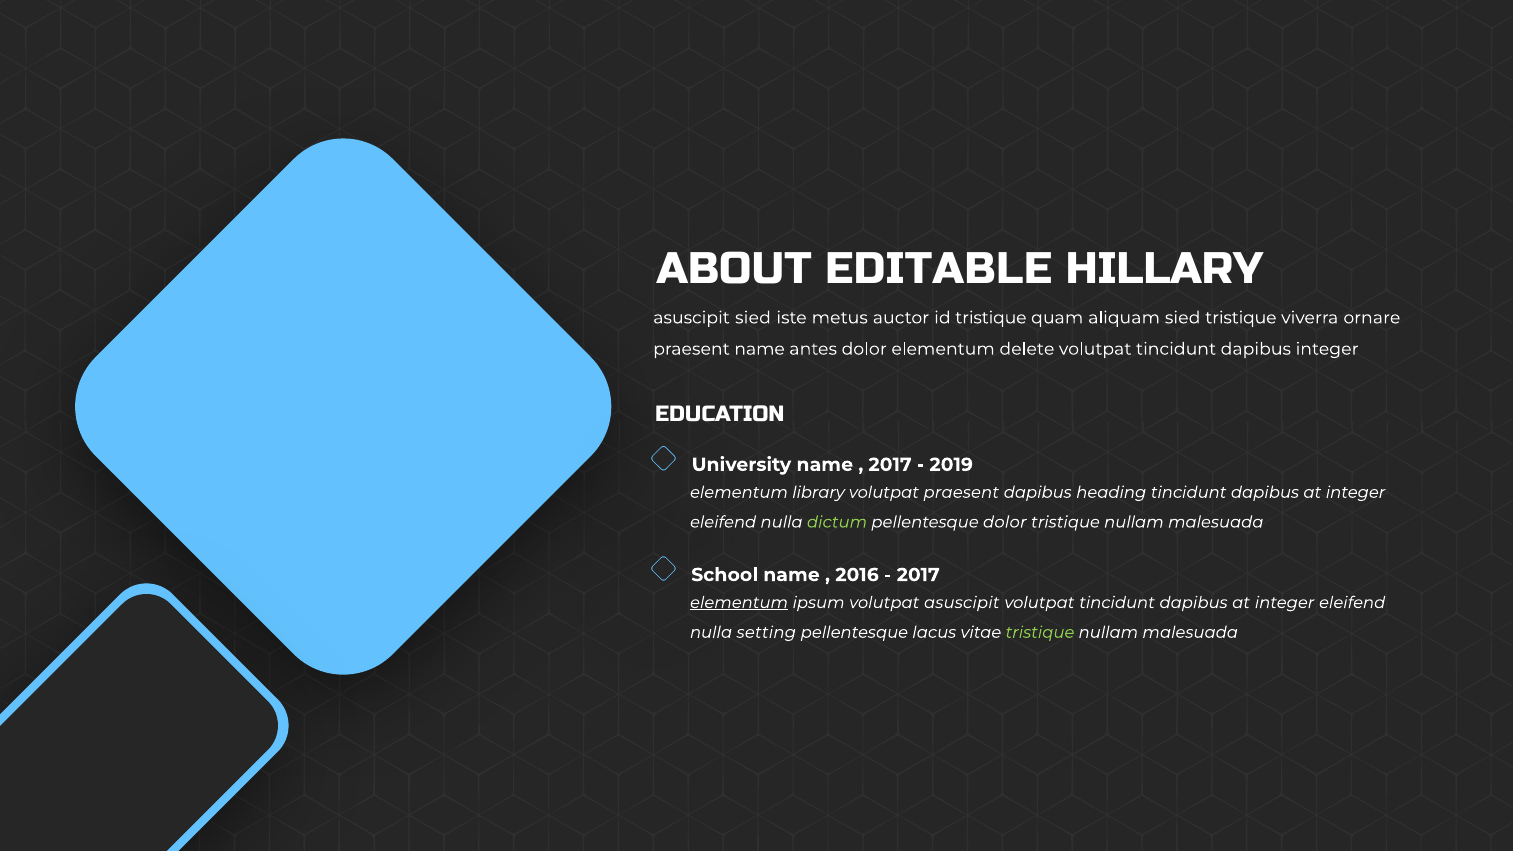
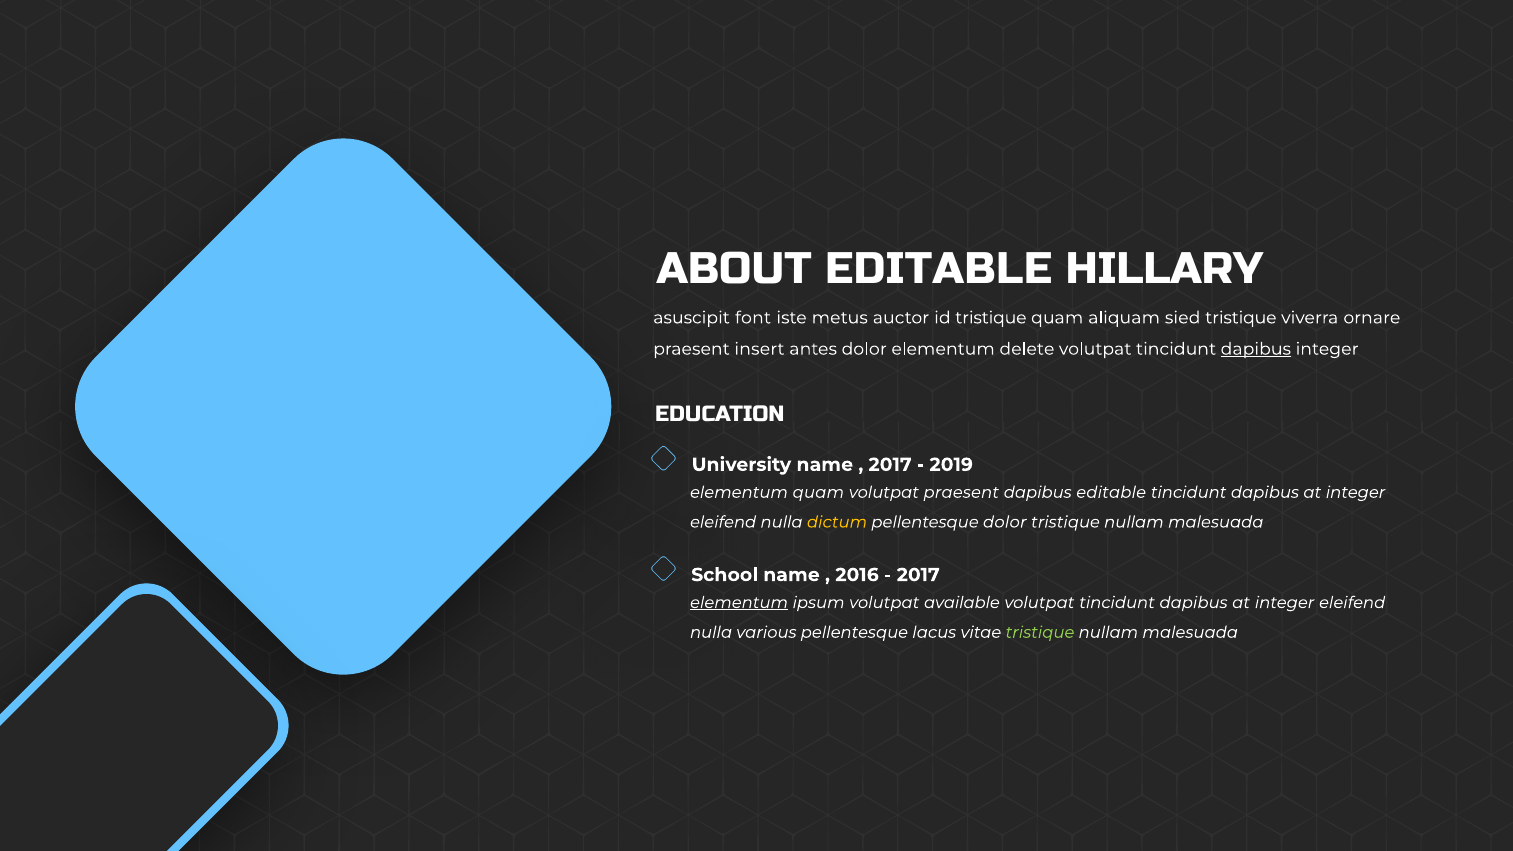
asuscipit sied: sied -> font (753, 318)
praesent name: name -> insert (759, 349)
dapibus underline: none -> present (1256, 349)
library: library -> quam (818, 492)
dapibus heading: heading -> editable (1111, 492)
dictum colour: light green -> yellow (837, 522)
volutpat asuscipit: asuscipit -> available (962, 603)
setting: setting -> various (766, 632)
